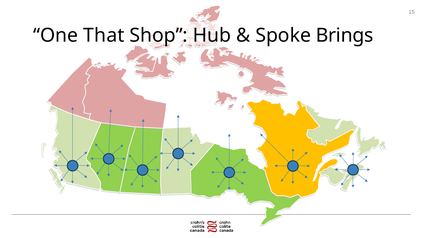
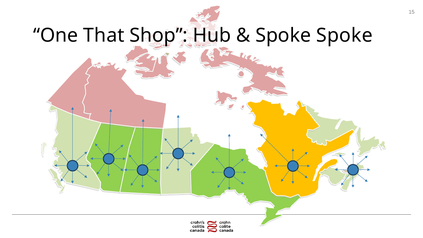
Spoke Brings: Brings -> Spoke (344, 35)
